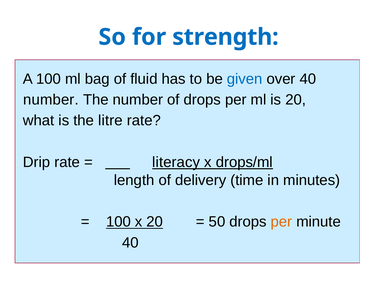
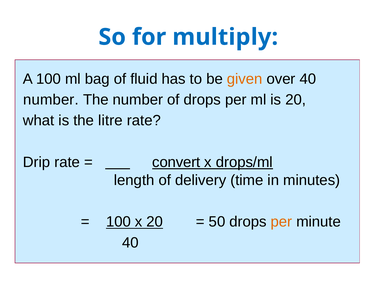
strength: strength -> multiply (225, 37)
given colour: blue -> orange (245, 79)
literacy: literacy -> convert (176, 162)
